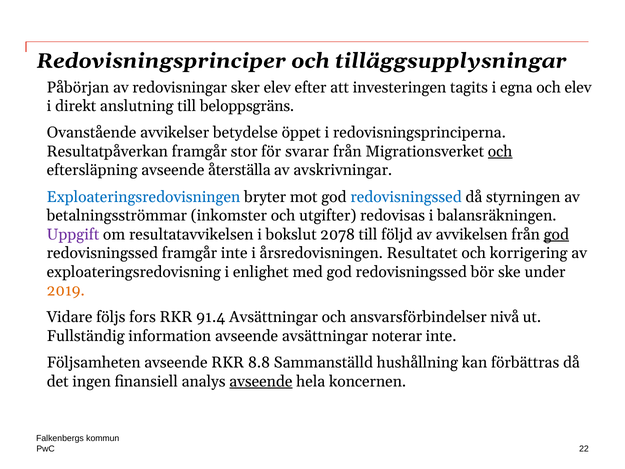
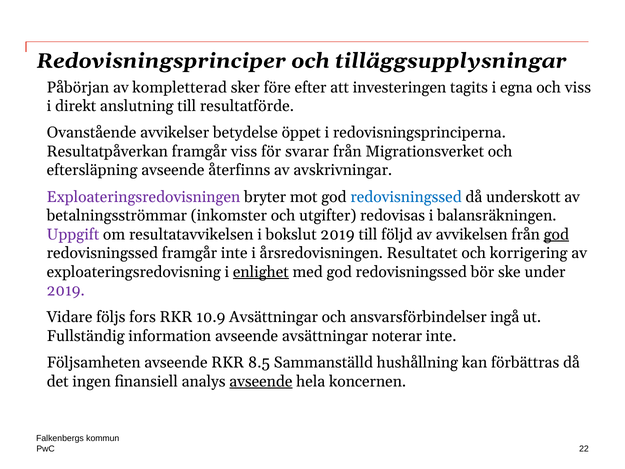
redovisningar: redovisningar -> kompletterad (180, 87)
sker elev: elev -> före (277, 87)
och elev: elev -> viss (578, 87)
beloppsgräns: beloppsgräns -> resultatförde (247, 106)
framgår stor: stor -> viss (244, 151)
och underline: present -> none (500, 151)
återställa: återställa -> återfinns (239, 170)
Exploateringsredovisningen colour: blue -> purple (143, 197)
styrningen: styrningen -> underskott (523, 197)
bokslut 2078: 2078 -> 2019 (338, 234)
enlighet underline: none -> present (261, 272)
2019 colour: orange -> purple (66, 290)
91.4: 91.4 -> 10.9 (211, 317)
nivå: nivå -> ingå (505, 317)
8.8: 8.8 -> 8.5 (259, 362)
